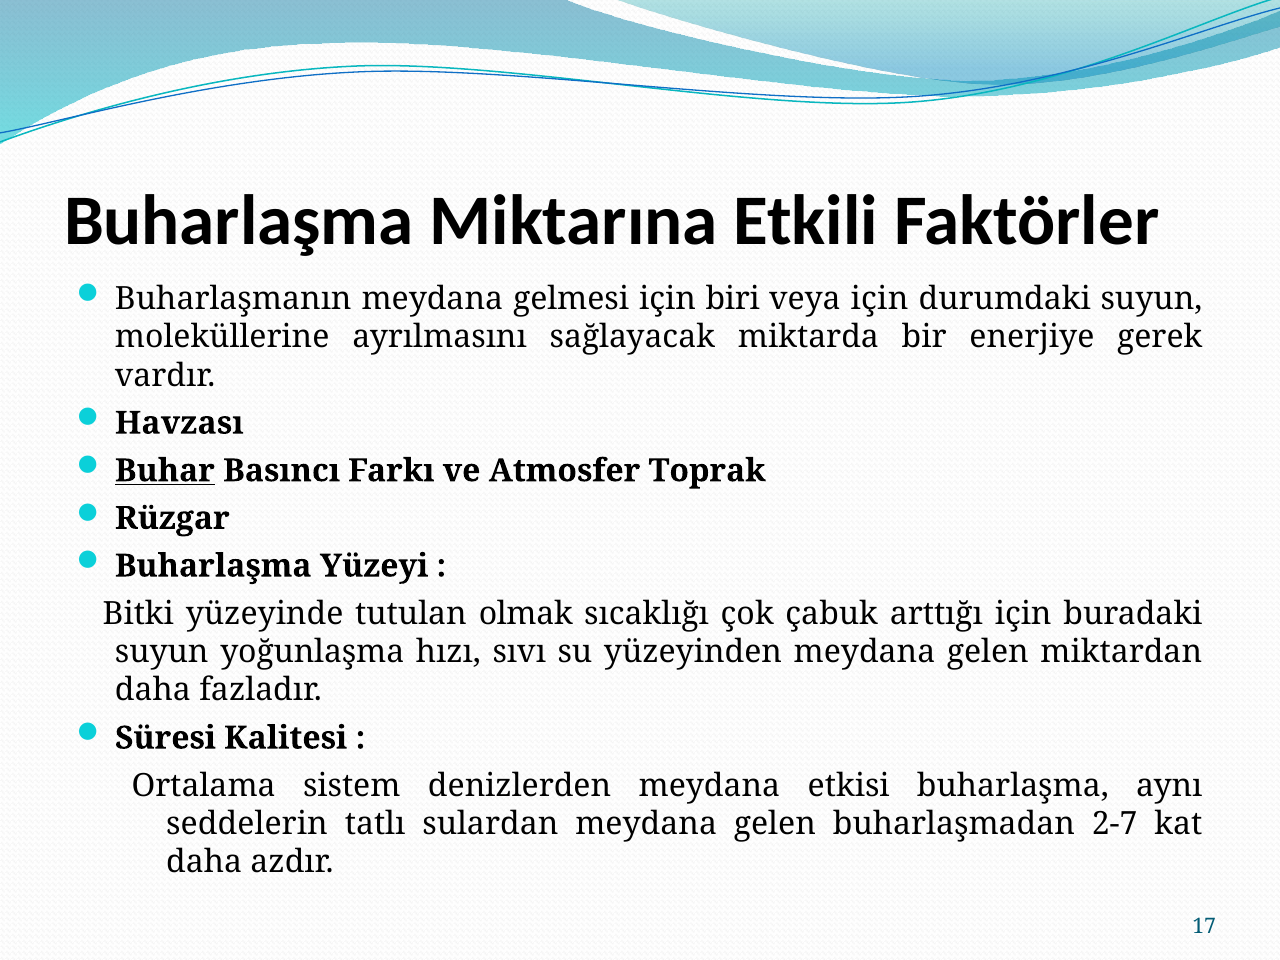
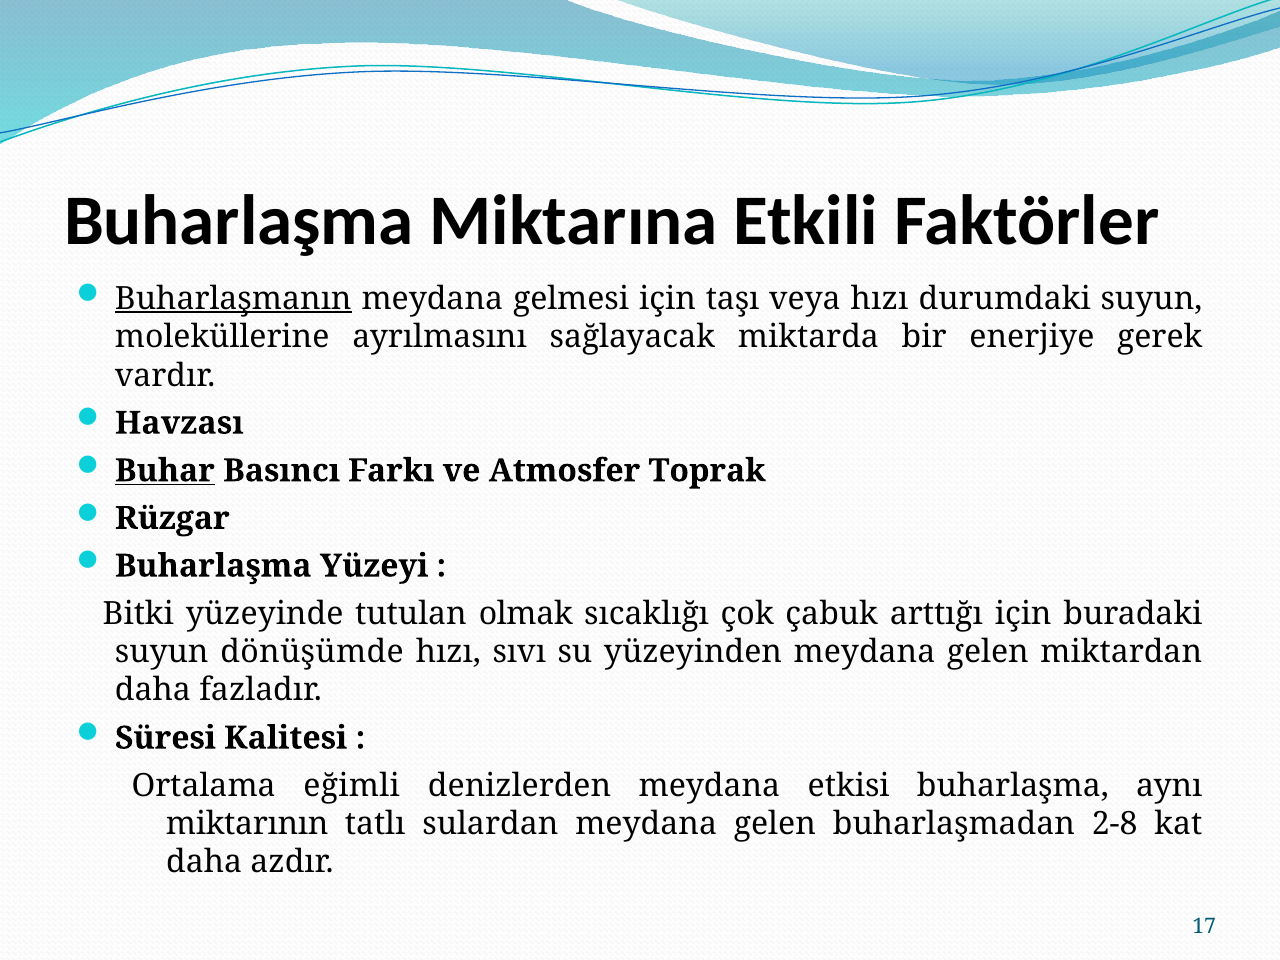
Buharlaşmanın underline: none -> present (233, 299)
biri: biri -> taşı (733, 299)
veya için: için -> hızı (880, 299)
yoğunlaşma: yoğunlaşma -> dönüşümde (312, 652)
sistem: sistem -> eğimli (352, 786)
seddelerin: seddelerin -> miktarının (247, 824)
2-7: 2-7 -> 2-8 (1115, 824)
